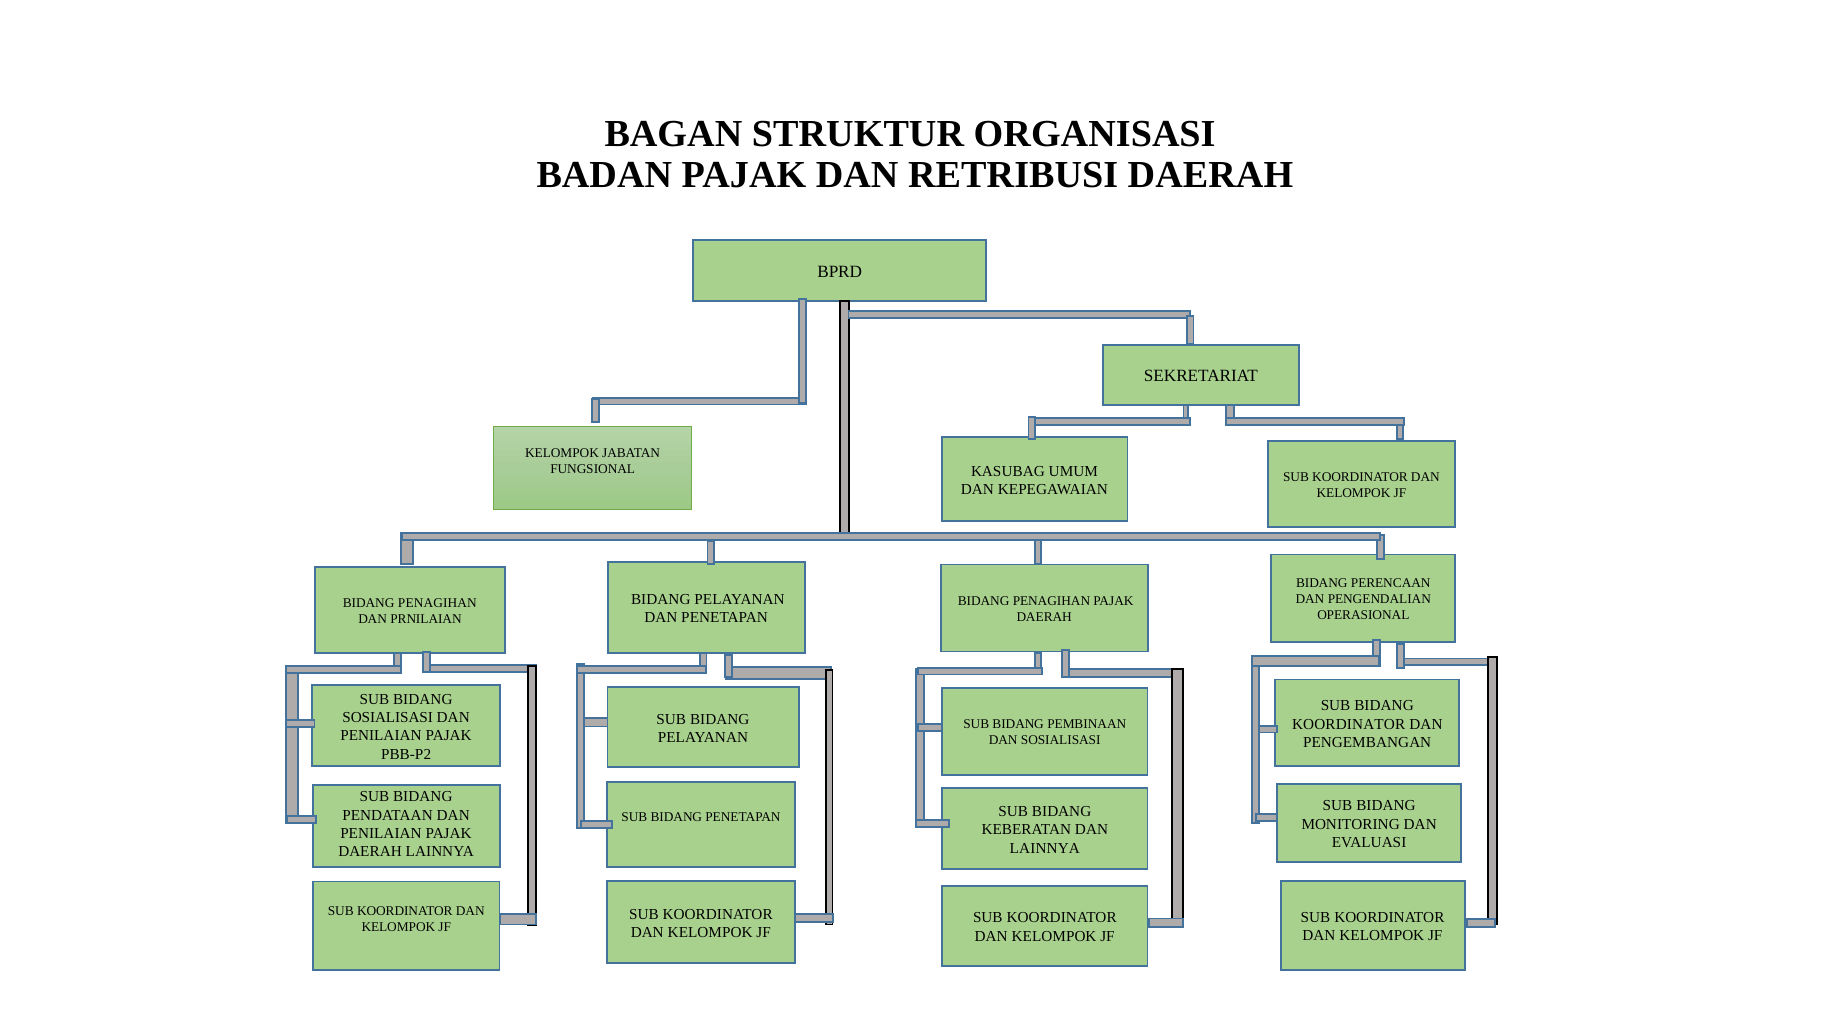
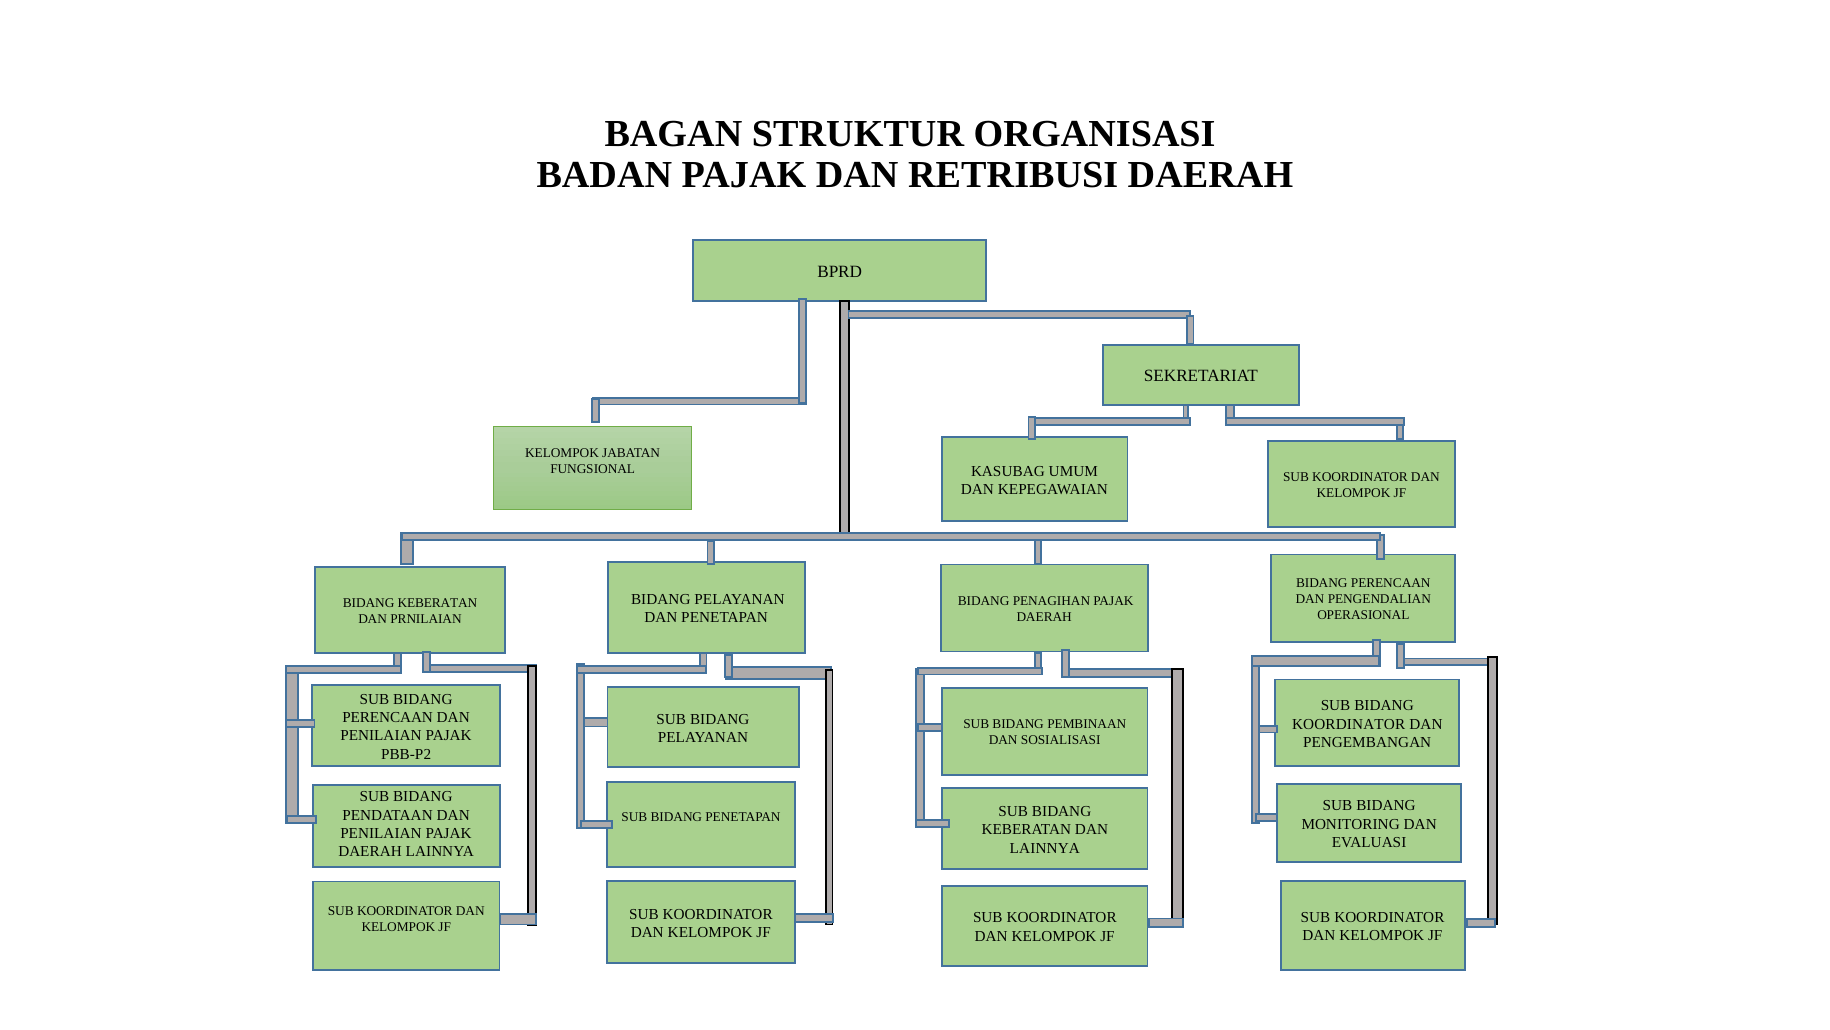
PENAGIHAN: PENAGIHAN -> KEBERATAN (438, 603)
SOSIALISASI: SOSIALISASI -> PERENCAAN (388, 717)
